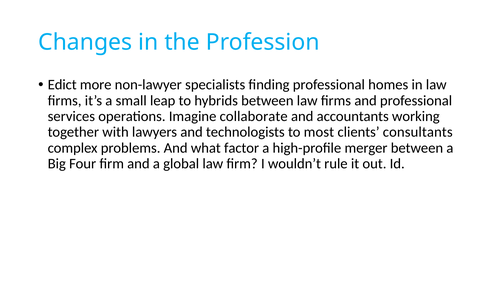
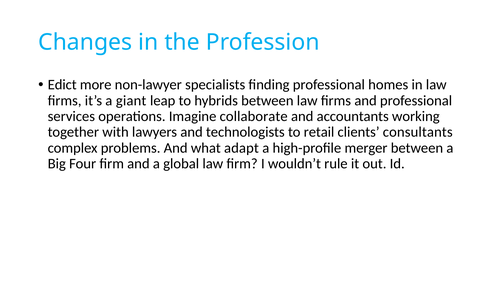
small: small -> giant (131, 101)
most: most -> retail (319, 132)
factor: factor -> adapt (241, 148)
